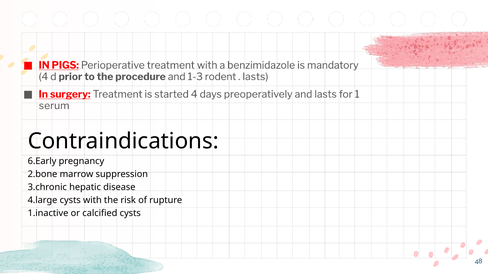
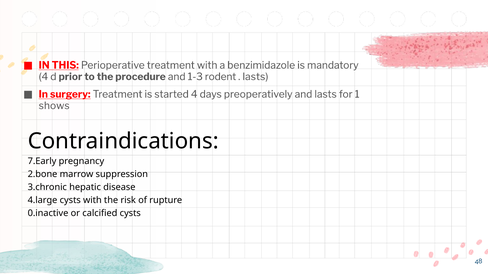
PIGS: PIGS -> THIS (65, 65)
serum: serum -> shows (54, 106)
6.Early: 6.Early -> 7.Early (42, 162)
1.inactive: 1.inactive -> 0.inactive (48, 214)
